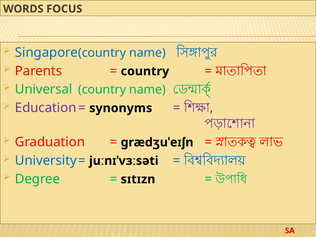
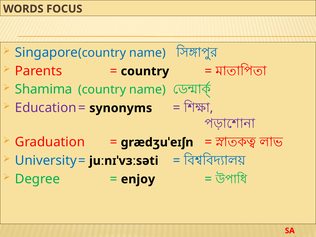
Universal: Universal -> Shamima (44, 89)
sɪtɪzn: sɪtɪzn -> enjoy (138, 179)
